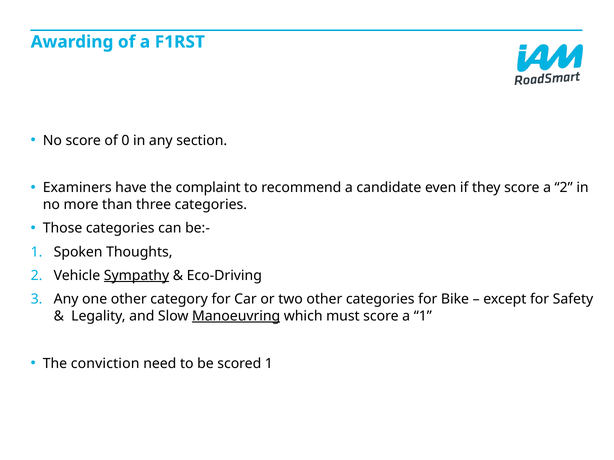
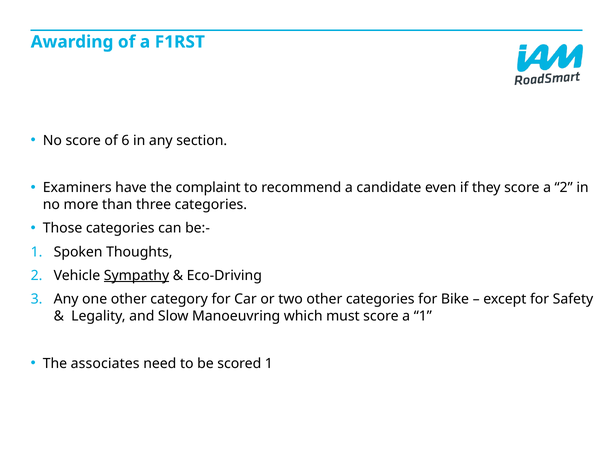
0: 0 -> 6 (125, 141)
Manoeuvring underline: present -> none (236, 316)
conviction: conviction -> associates (105, 364)
